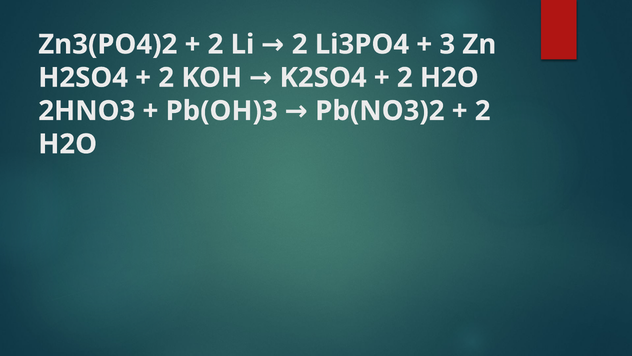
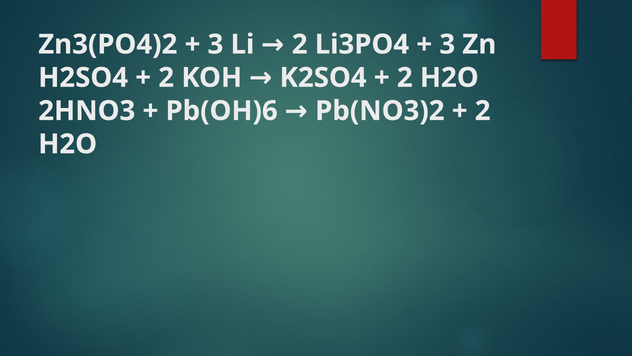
2: 2 -> 3 (215, 44)
Pb(OH)3: Pb(OH)3 -> Pb(OH)6 (222, 111)
